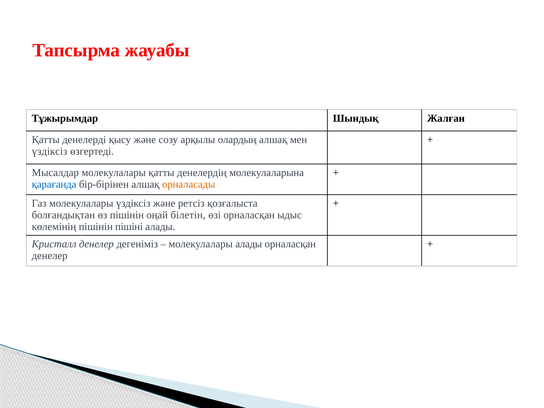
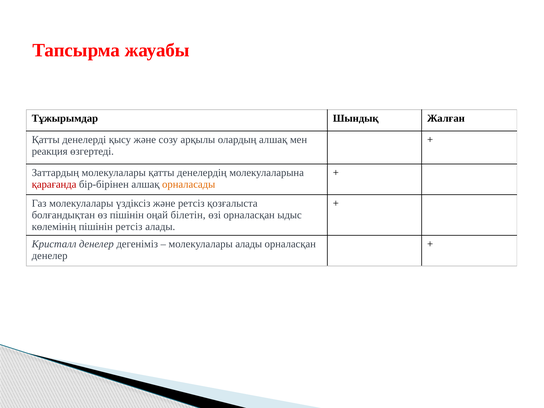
үздіксіз: үздіксіз -> реакция (50, 151)
Мысалдар: Мысалдар -> Заттардың (55, 173)
қарағанда colour: blue -> red (54, 184)
пішінін пішіні: пішіні -> ретсіз (129, 227)
